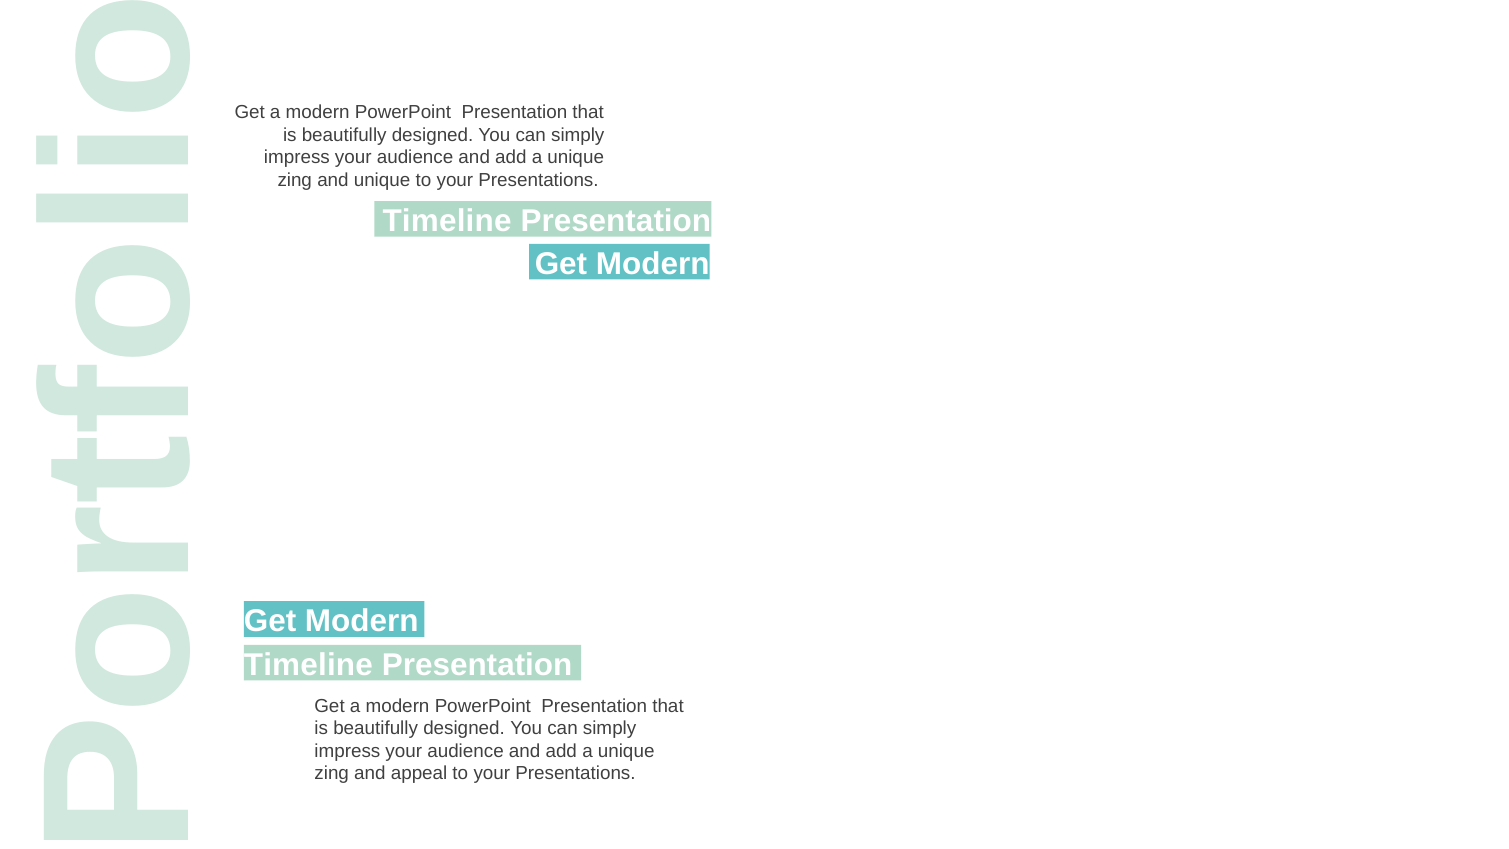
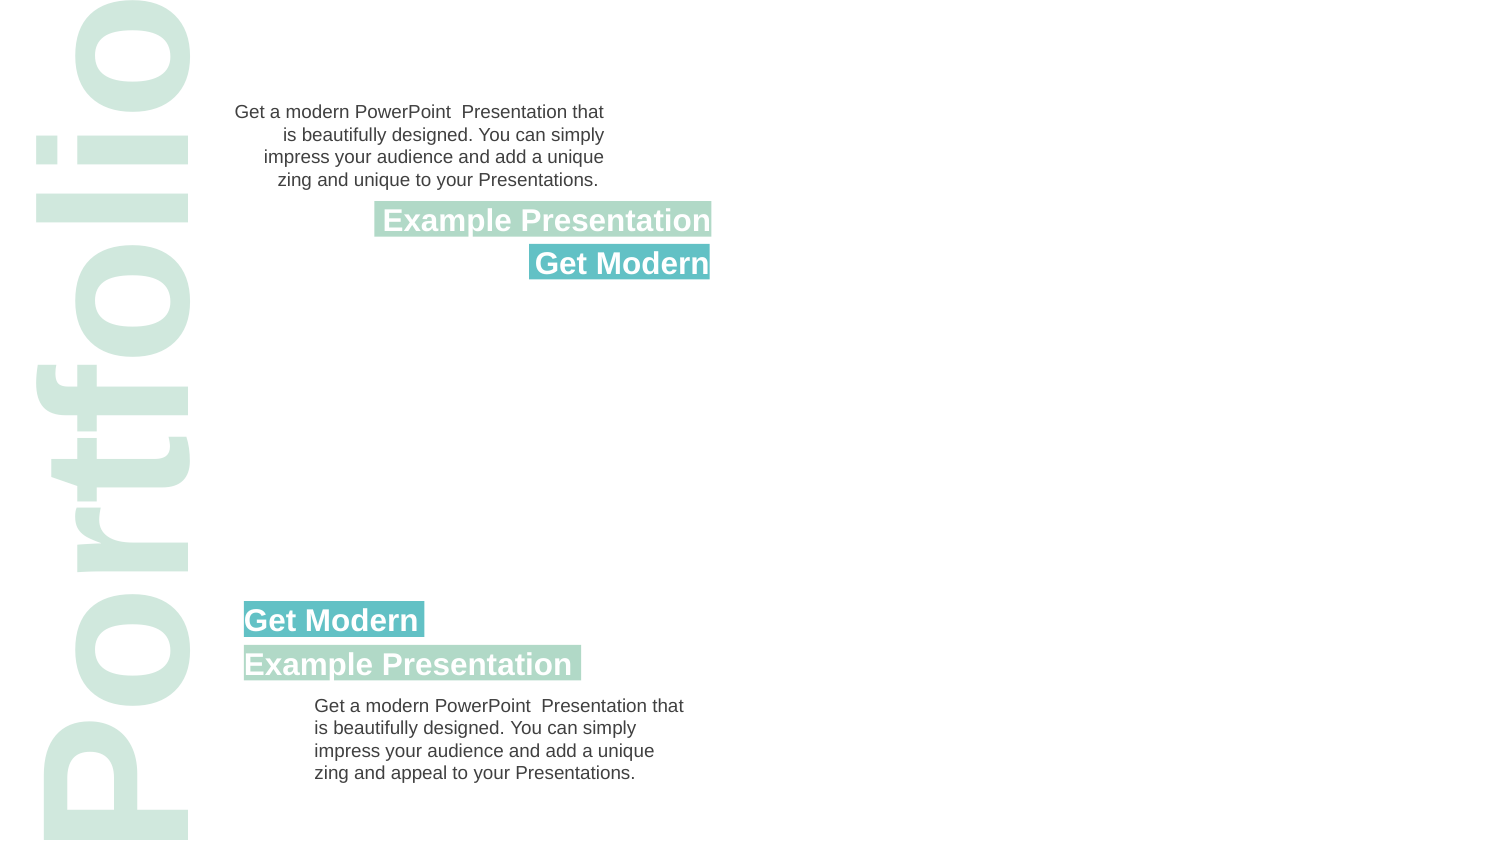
Timeline: Timeline -> Example (447, 221)
Timeline: Timeline -> Example (308, 665)
